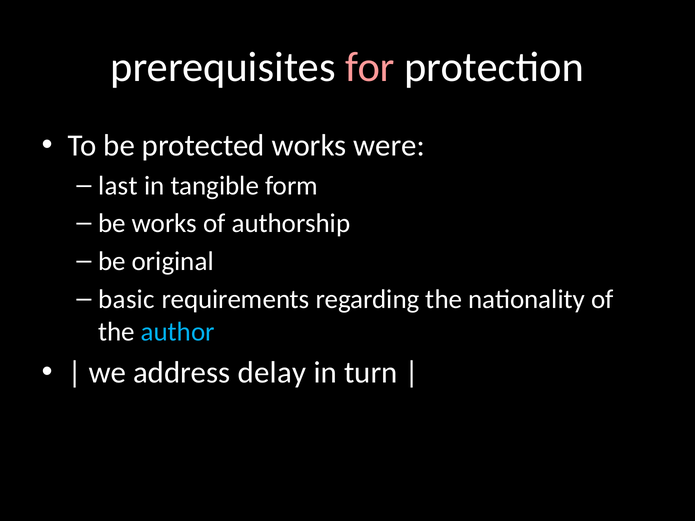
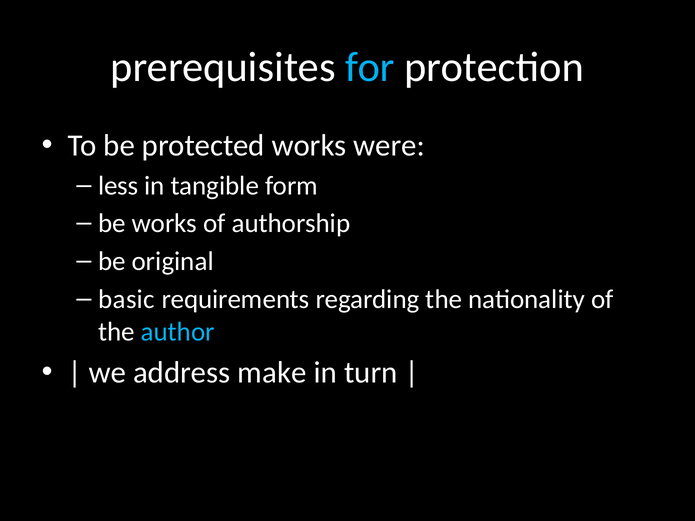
for colour: pink -> light blue (370, 67)
last: last -> less (118, 186)
delay: delay -> make (272, 373)
